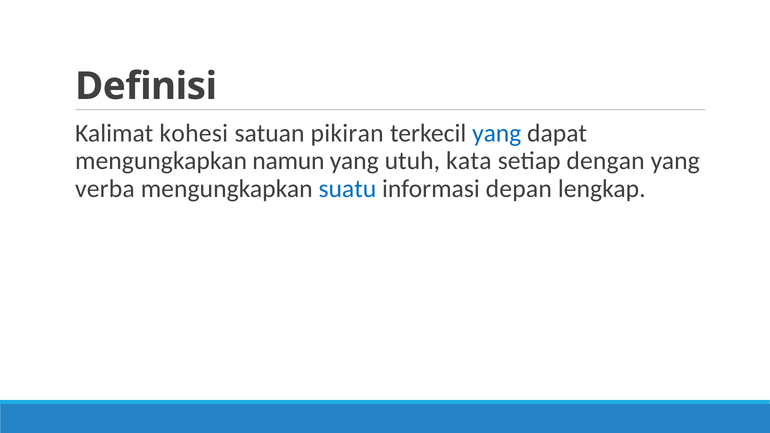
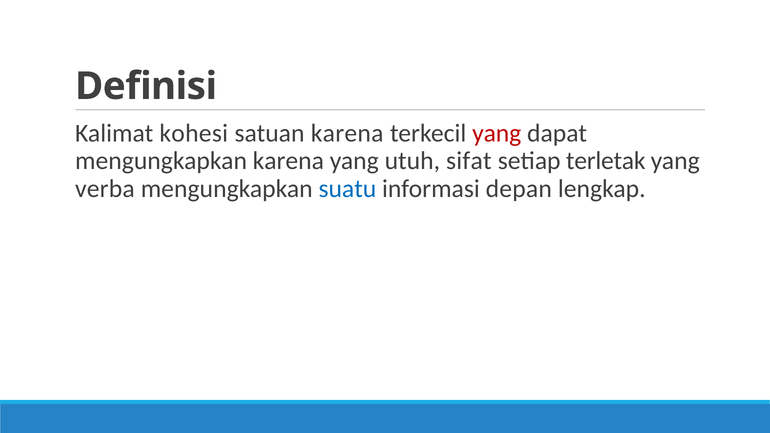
satuan pikiran: pikiran -> karena (347, 133)
yang colour: blue -> red (497, 133)
mengungkapkan namun: namun -> karena (288, 161)
kata: kata -> sifat (469, 161)
dengan: dengan -> terletak (606, 161)
